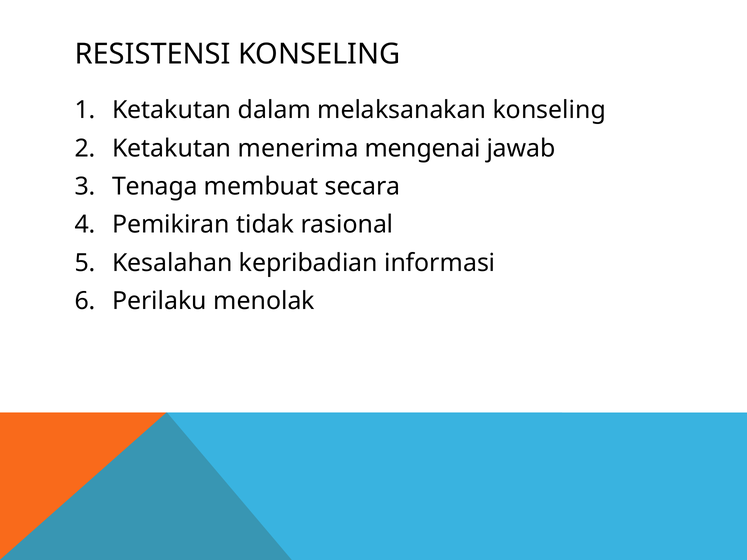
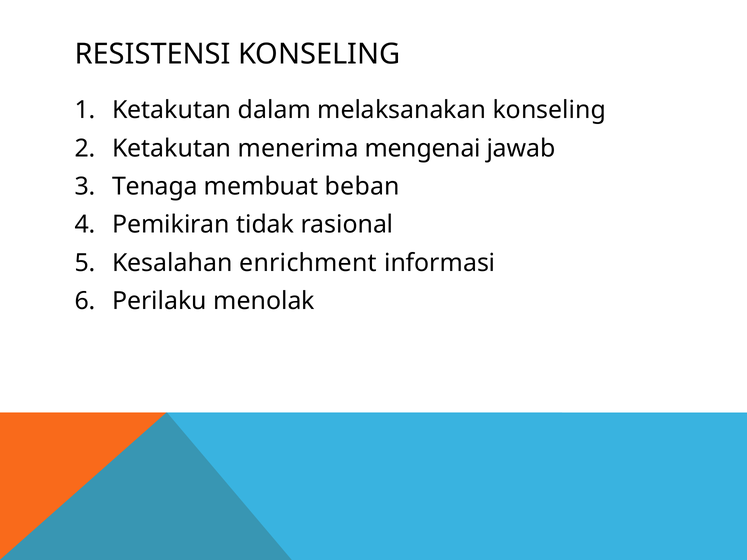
secara: secara -> beban (362, 187)
kepribadian: kepribadian -> enrichment (308, 263)
